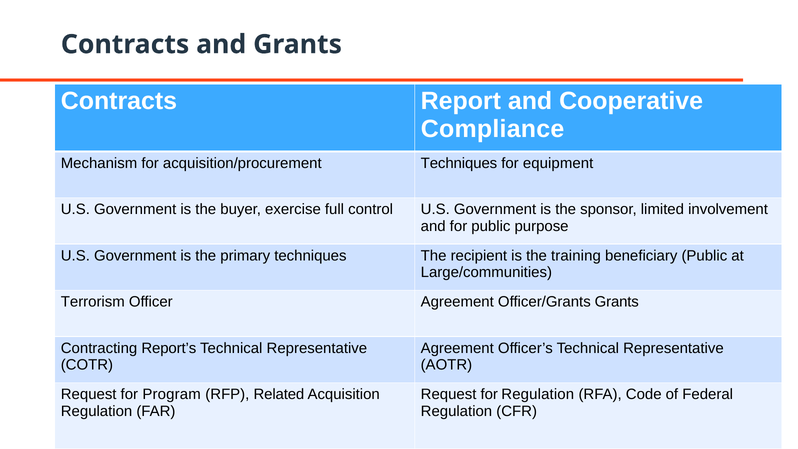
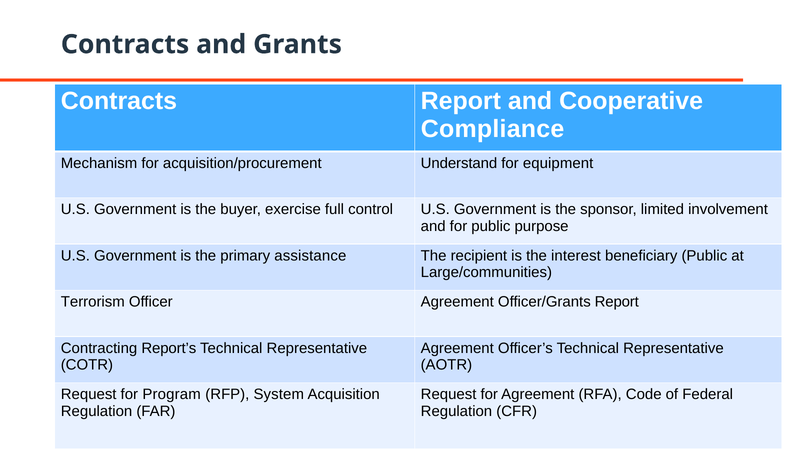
acquisition/procurement Techniques: Techniques -> Understand (459, 163)
primary techniques: techniques -> assistance (310, 256)
training: training -> interest (576, 256)
Officer/Grants Grants: Grants -> Report (617, 302)
Related: Related -> System (279, 394)
for Regulation: Regulation -> Agreement (538, 394)
